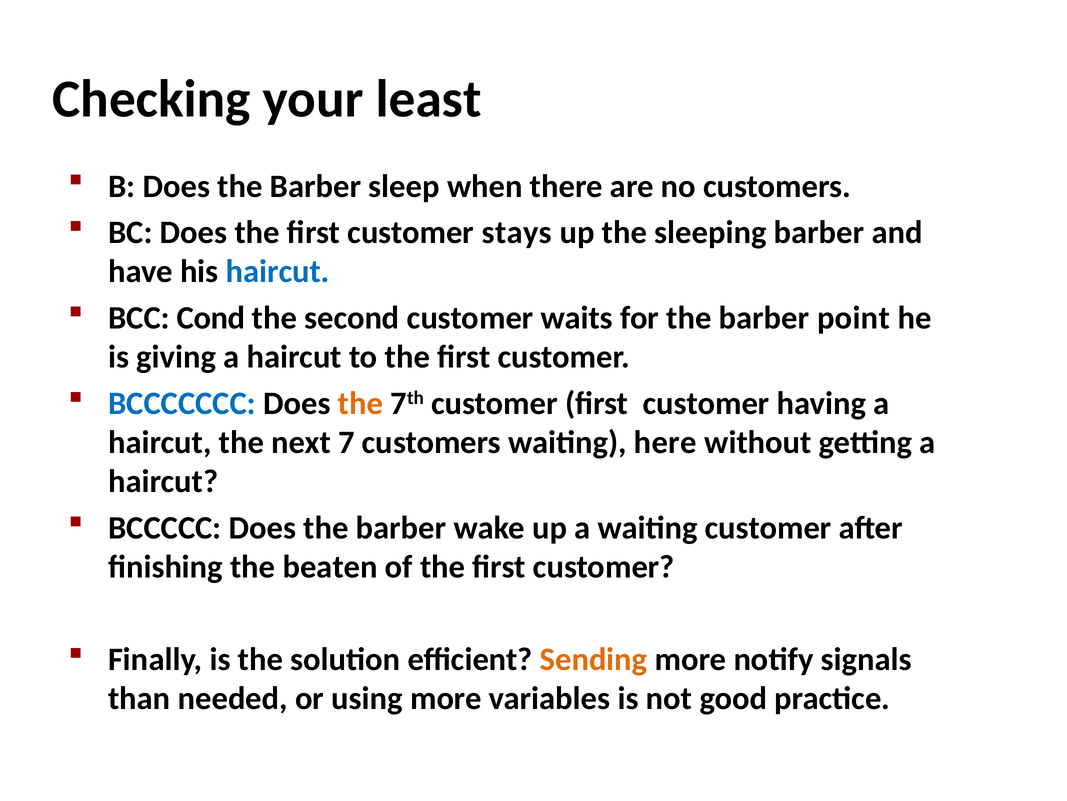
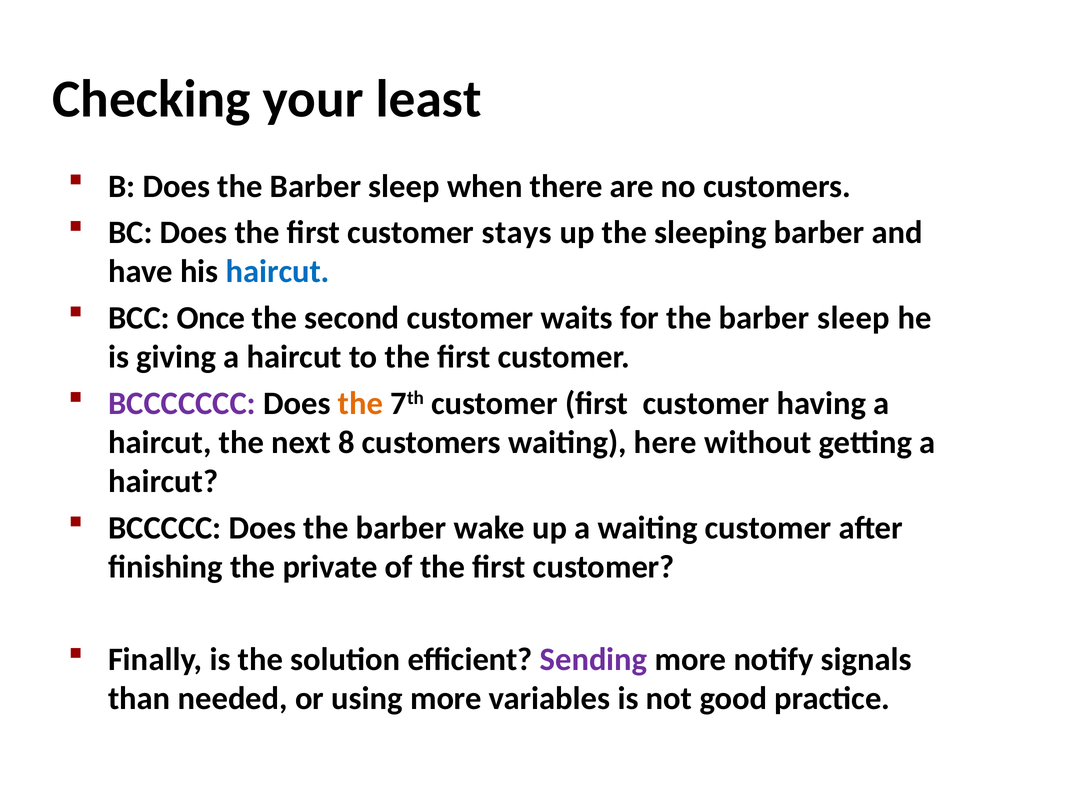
Cond: Cond -> Once (211, 318)
for the barber point: point -> sleep (854, 318)
BCCCCCCC colour: blue -> purple (182, 403)
7: 7 -> 8 (346, 442)
beaten: beaten -> private (330, 567)
Sending colour: orange -> purple (594, 659)
